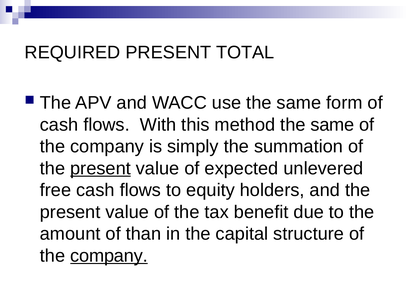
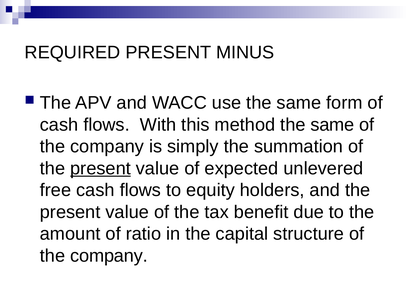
TOTAL: TOTAL -> MINUS (245, 52)
than: than -> ratio (143, 234)
company underline: present -> none (109, 256)
